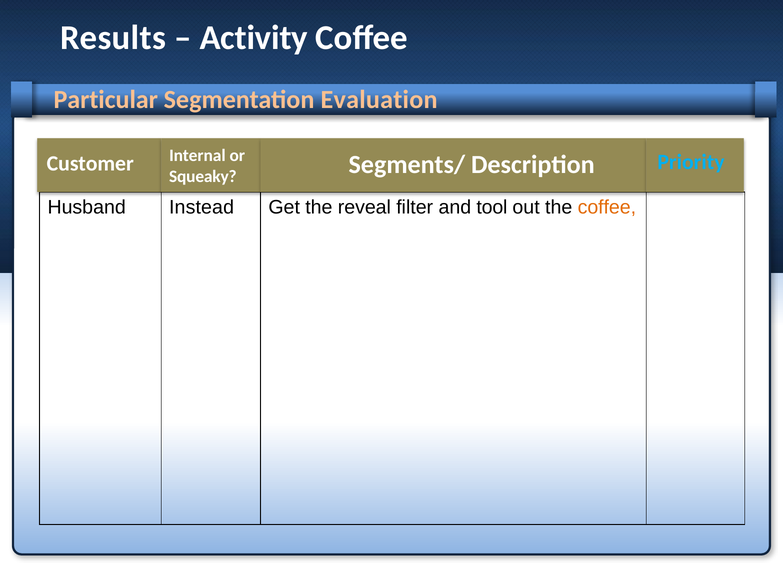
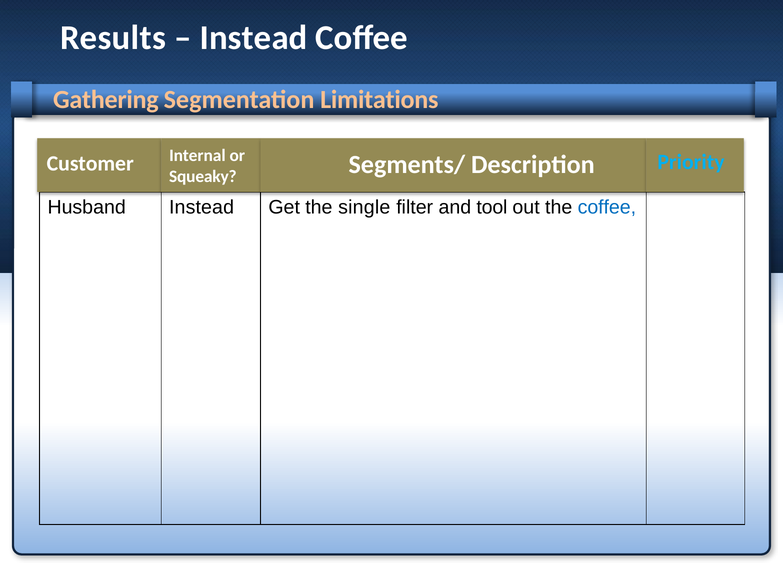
Activity: Activity -> Instead (254, 38)
Particular: Particular -> Gathering (106, 100)
Evaluation: Evaluation -> Limitations (379, 100)
reveal: reveal -> single (364, 207)
coffee colour: orange -> blue (607, 207)
